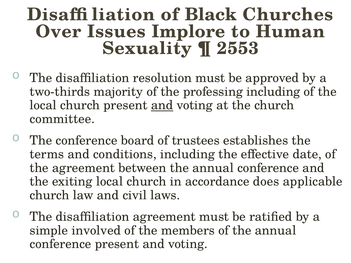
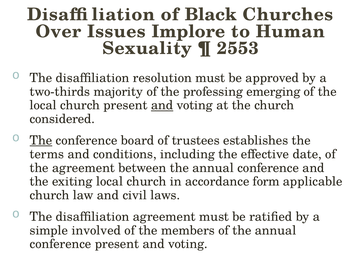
professing including: including -> emerging (273, 92)
committee: committee -> considered (62, 119)
The underline: none -> present (41, 141)
does: does -> form (266, 182)
